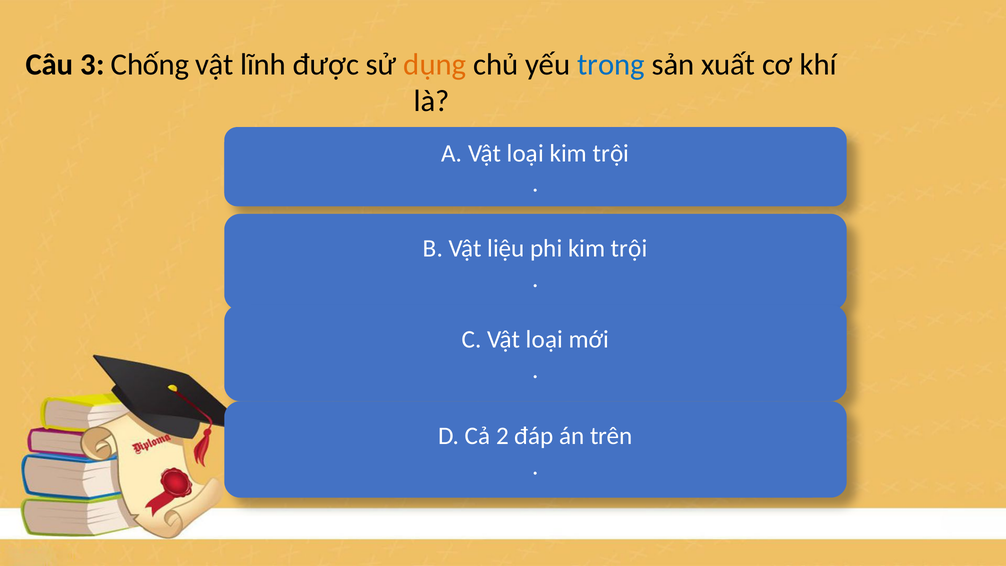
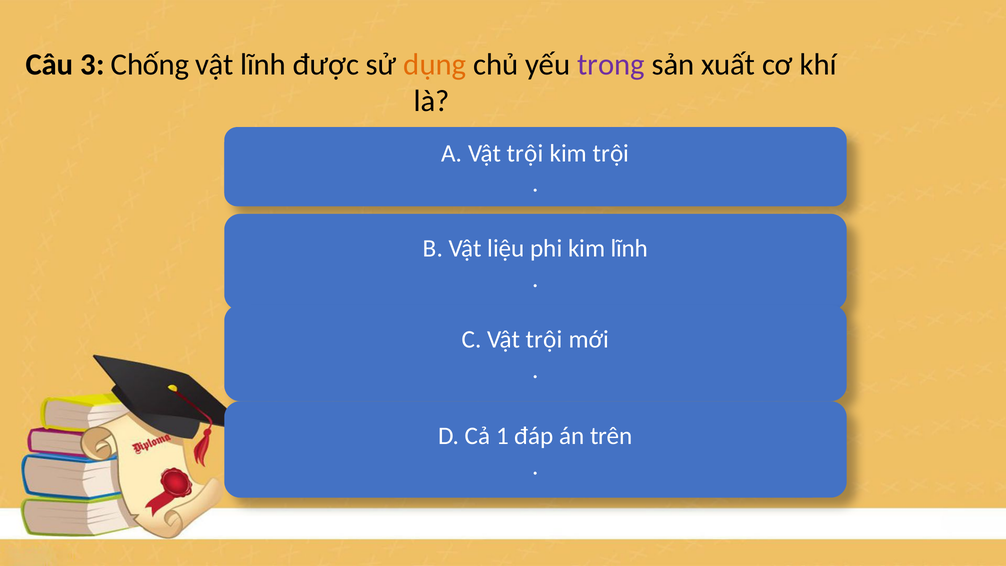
trong colour: blue -> purple (611, 64)
A Vật loại: loại -> trội (525, 153)
phi kim trội: trội -> lĩnh (629, 249)
C Vật loại: loại -> trội (544, 340)
2: 2 -> 1 (502, 436)
